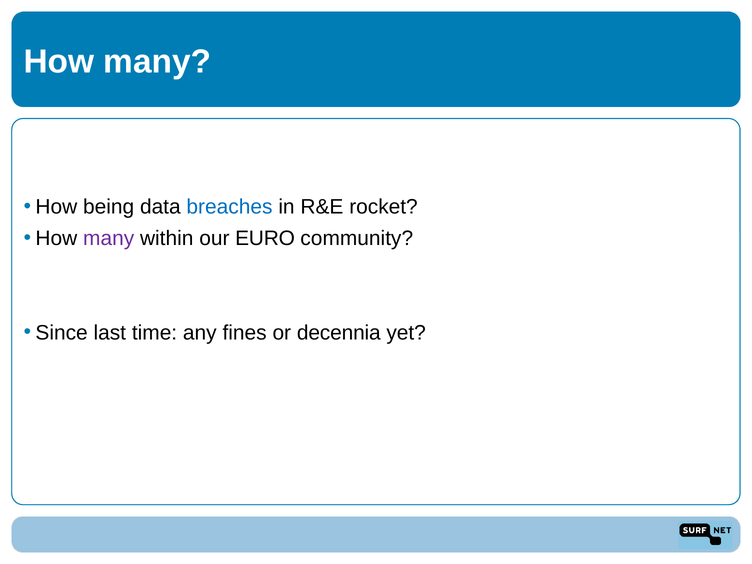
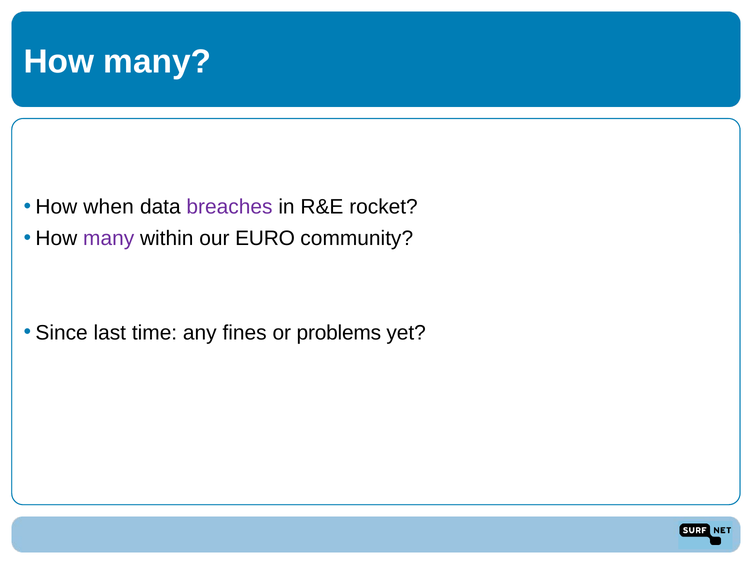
being: being -> when (109, 207)
breaches colour: blue -> purple (229, 207)
decennia: decennia -> problems (339, 333)
